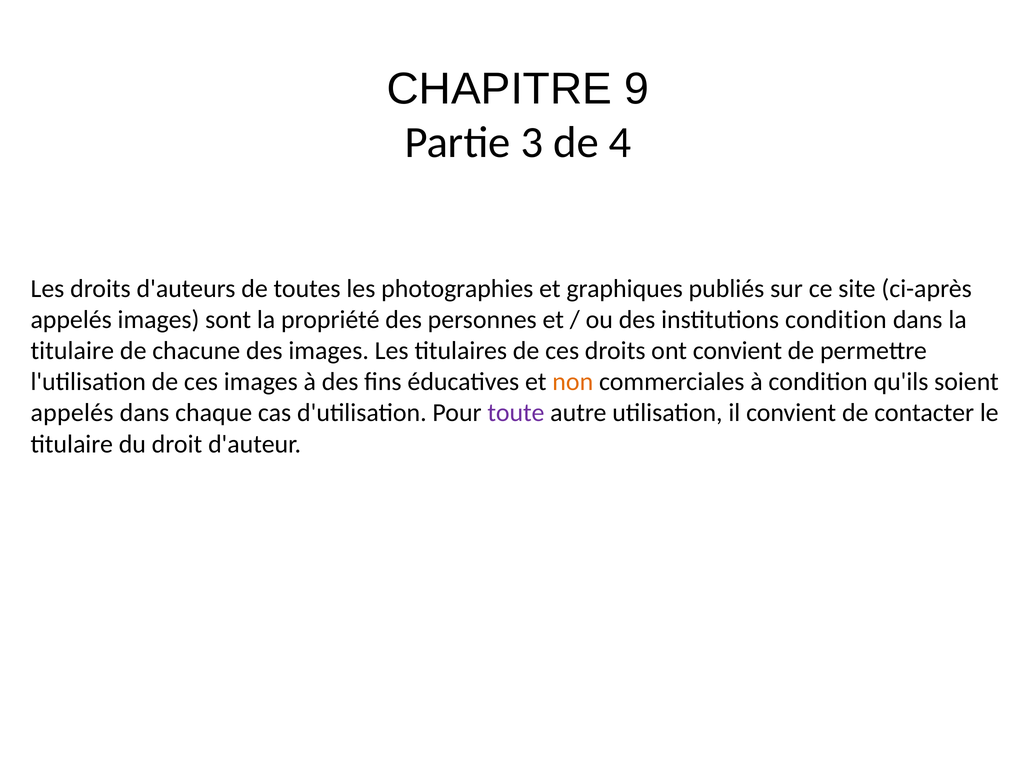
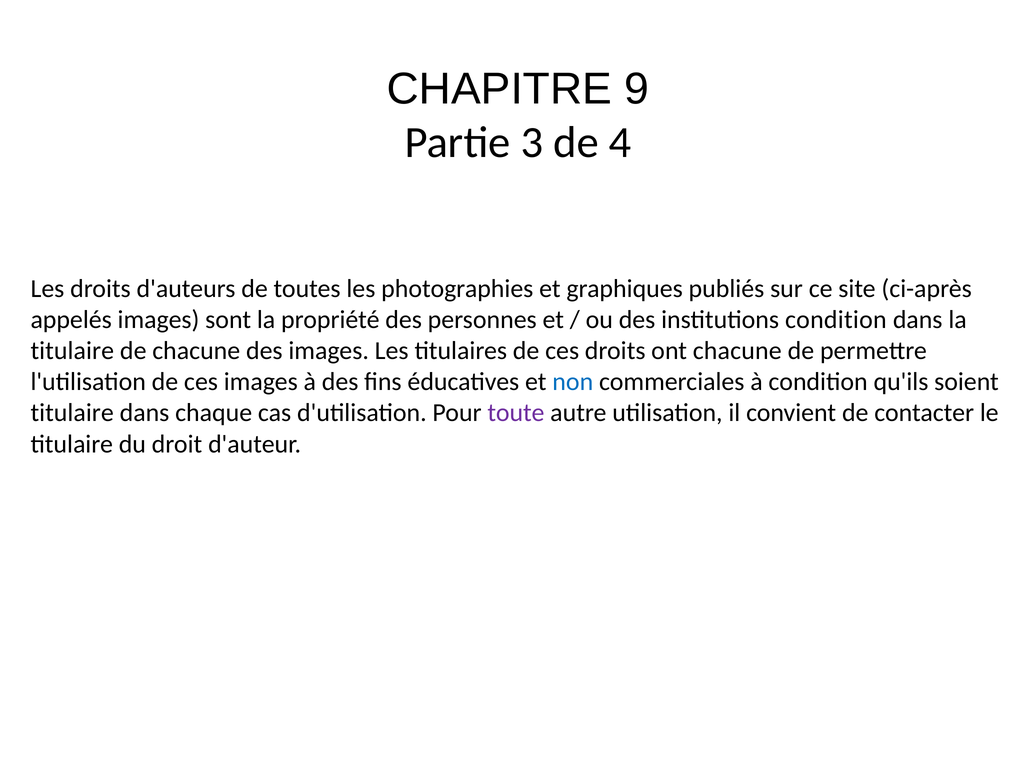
ont convient: convient -> chacune (737, 351)
non colour: orange -> blue (573, 382)
appelés: appelés -> titulaire (72, 413)
